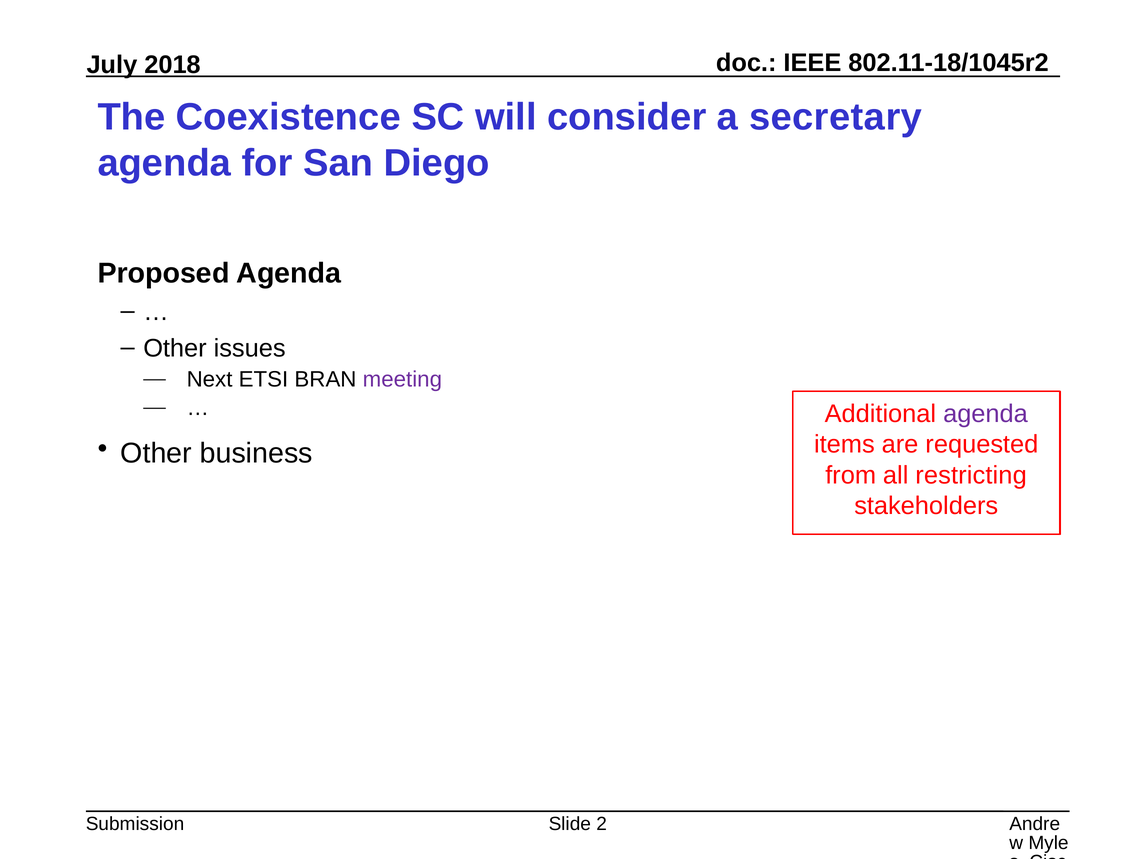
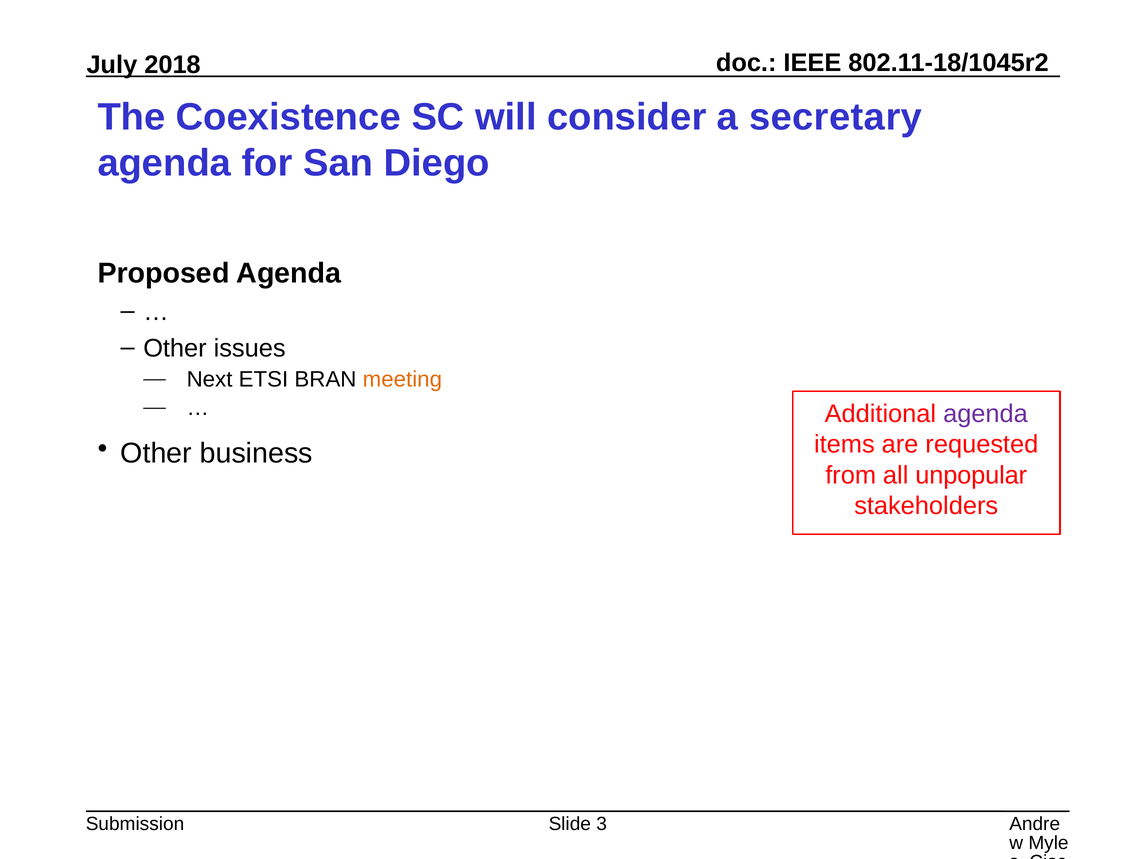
meeting colour: purple -> orange (402, 379)
restricting: restricting -> unpopular (971, 475)
2: 2 -> 3 (602, 824)
